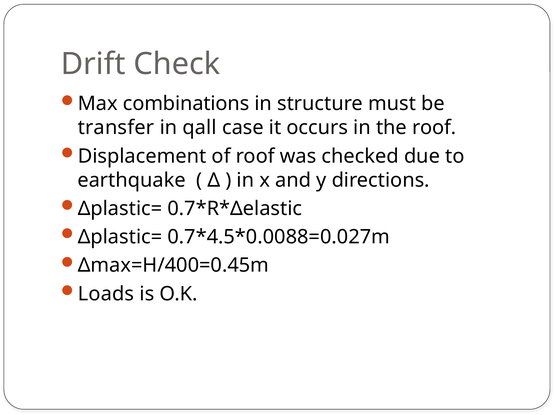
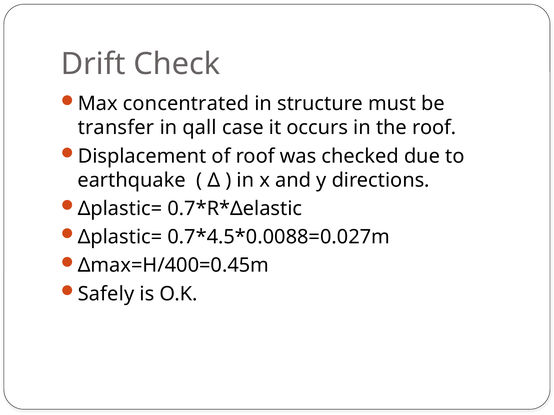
combinations: combinations -> concentrated (186, 104)
Loads: Loads -> Safely (106, 294)
